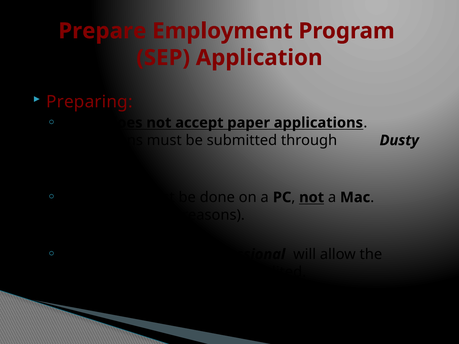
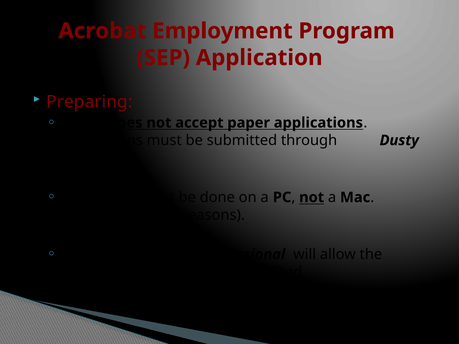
Prepare: Prepare -> Acrobat (102, 31)
